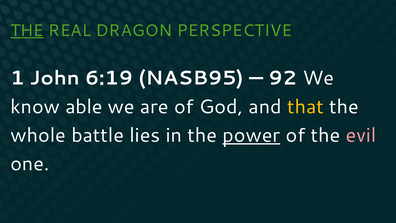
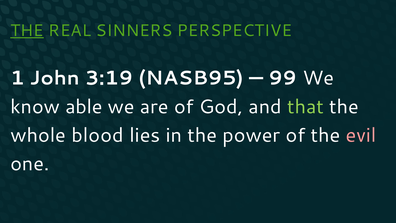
DRAGON: DRAGON -> SINNERS (134, 30)
6:19: 6:19 -> 3:19 (109, 78)
92: 92 -> 99 (283, 78)
that colour: yellow -> light green (305, 107)
battle: battle -> blood (97, 135)
power underline: present -> none (251, 135)
